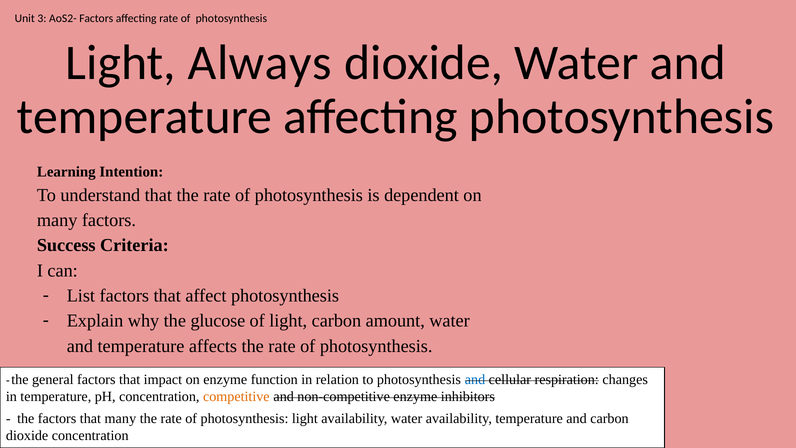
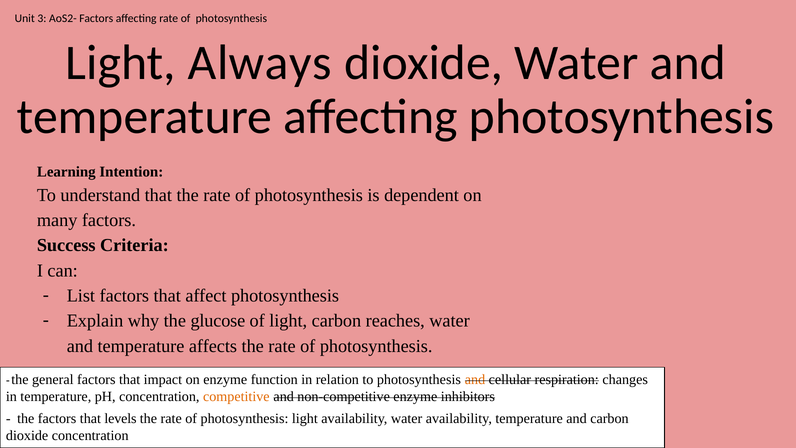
amount: amount -> reaches (395, 321)
and colour: blue -> orange (475, 380)
that many: many -> levels (120, 418)
